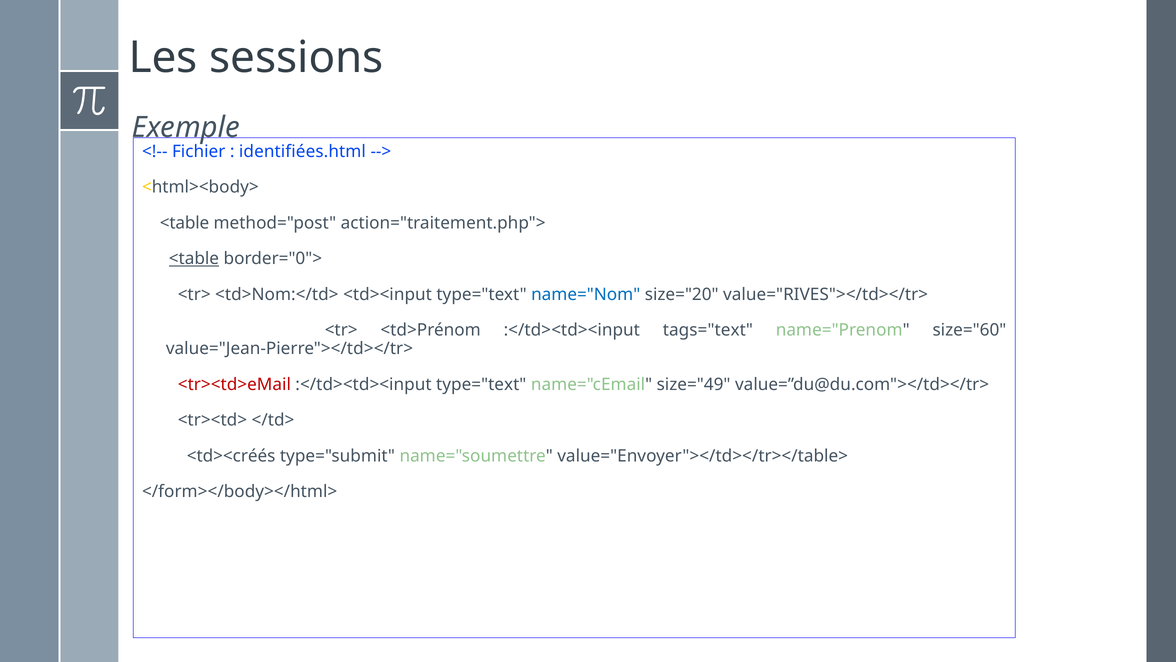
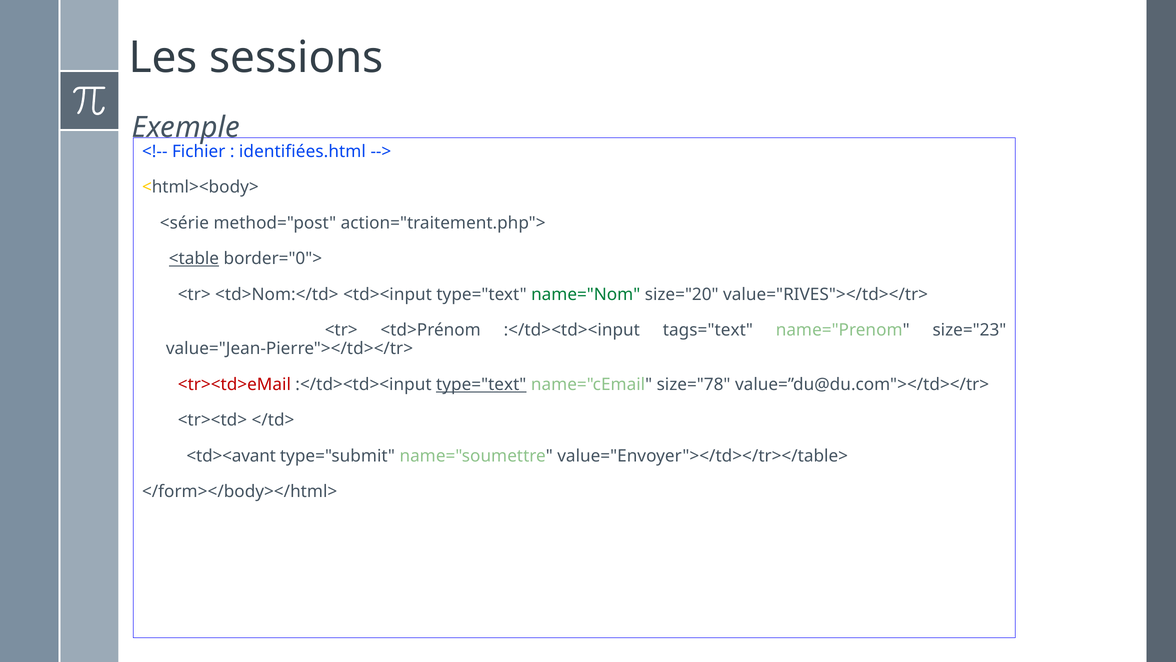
<table: <table -> <série (184, 223)
name="Nom colour: blue -> green (586, 294)
size="60: size="60 -> size="23 (969, 330)
type="text underline: none -> present (481, 384)
size="49: size="49 -> size="78 (694, 384)
<td><créés: <td><créés -> <td><avant (231, 456)
